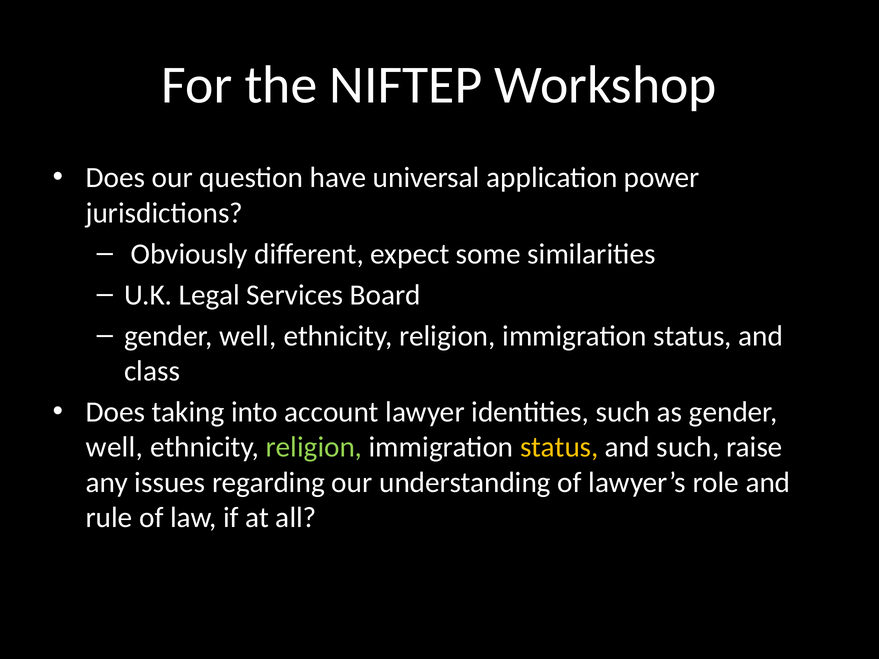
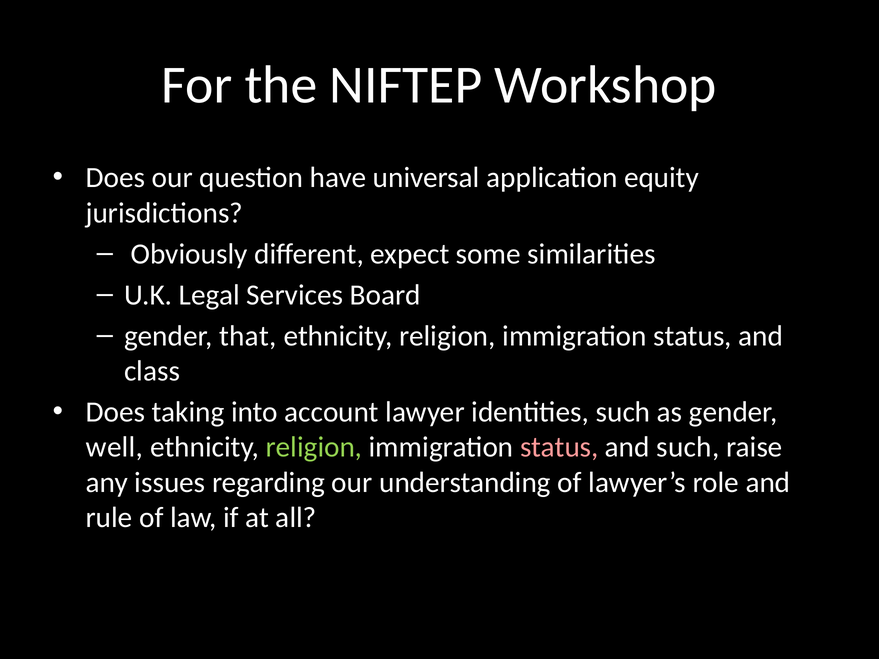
power: power -> equity (661, 178)
well: well -> that (248, 336)
status colour: yellow -> pink (559, 447)
